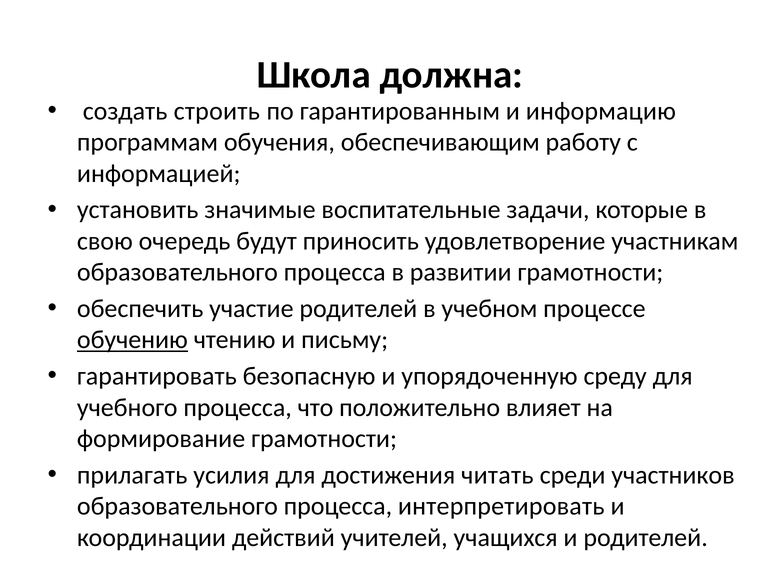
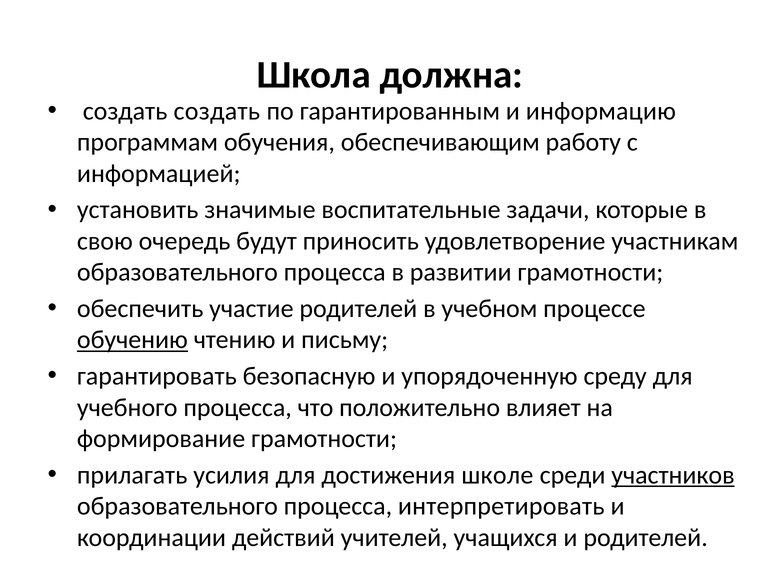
создать строить: строить -> создать (217, 111)
читать: читать -> школе (497, 475)
участников underline: none -> present (673, 475)
